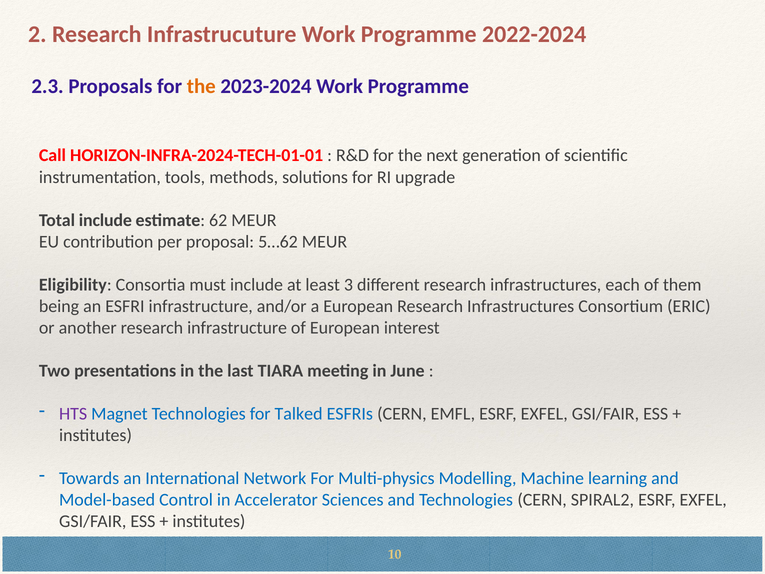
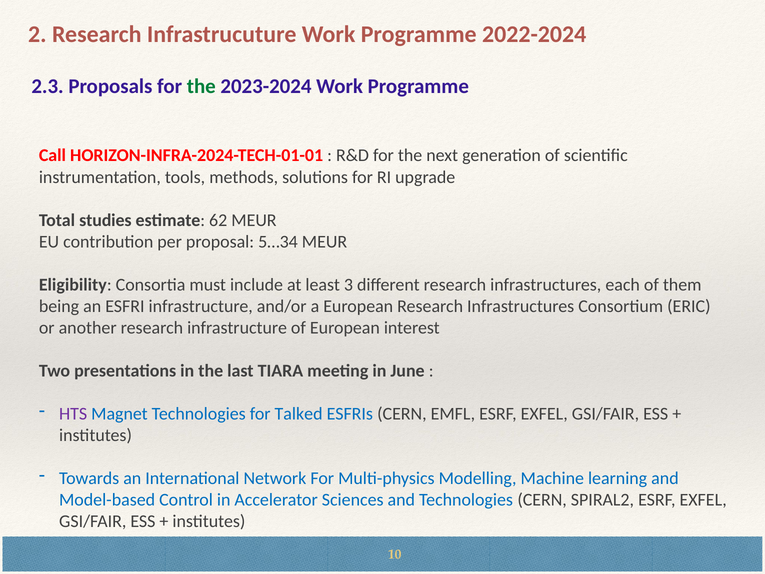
the colour: orange -> green (201, 86)
Total include: include -> studies (105, 220)
5…62: 5…62 -> 5…34 (278, 242)
